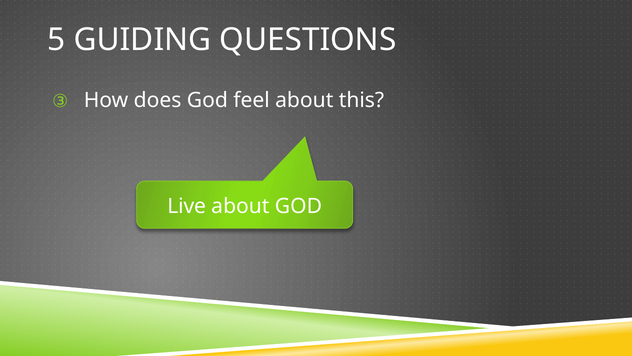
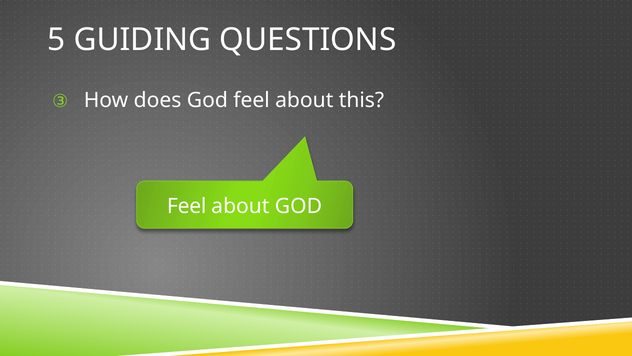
Live: Live -> Feel (187, 206)
